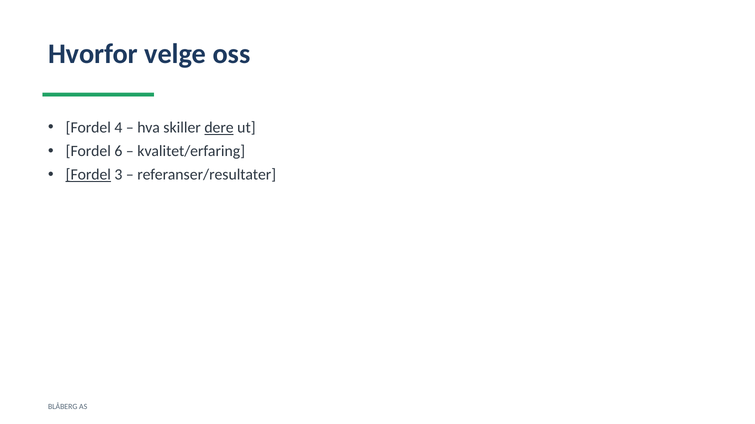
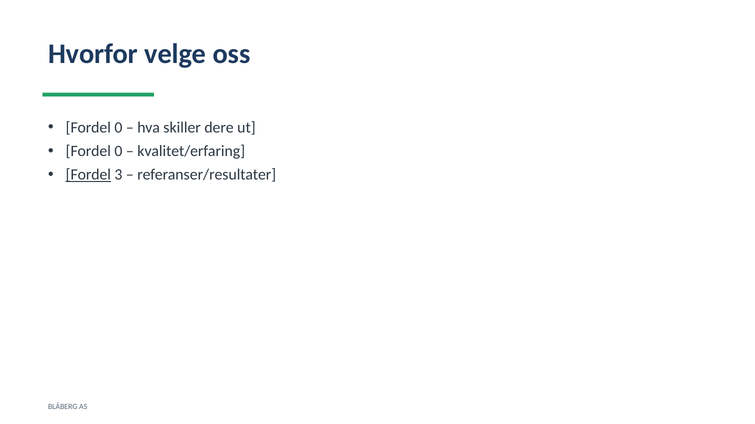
4: 4 -> 0 (118, 128)
dere underline: present -> none (219, 128)
6: 6 -> 0 (118, 151)
